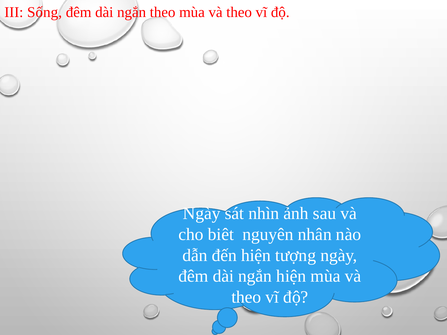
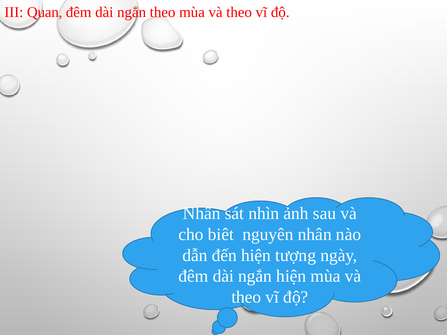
Sống: Sống -> Quan (45, 12)
Ngày: Ngày -> Nhân (202, 214)
